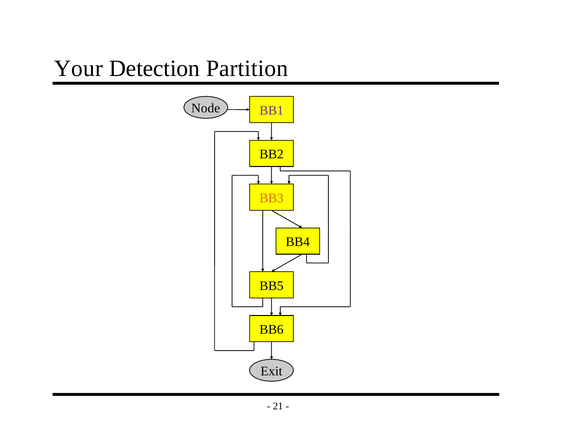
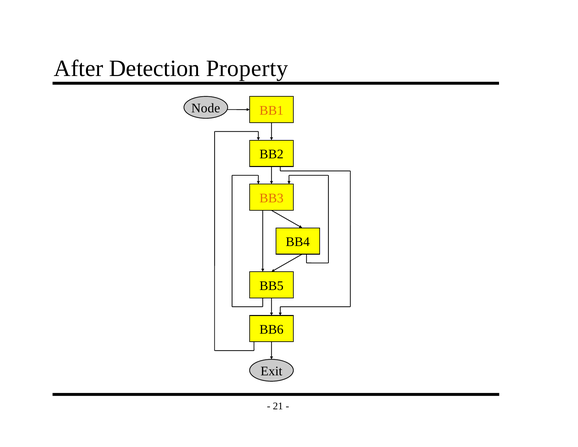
Your: Your -> After (79, 68)
Partition: Partition -> Property (247, 68)
BB1 colour: purple -> orange (271, 110)
